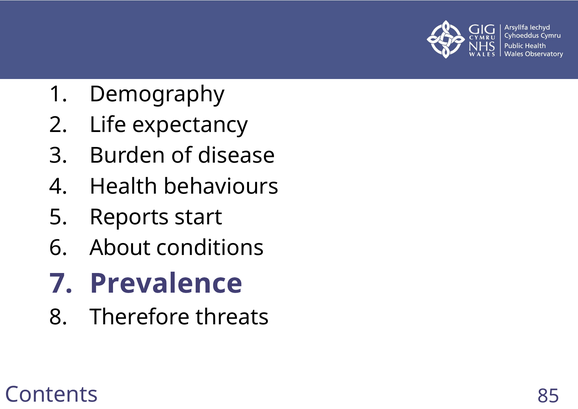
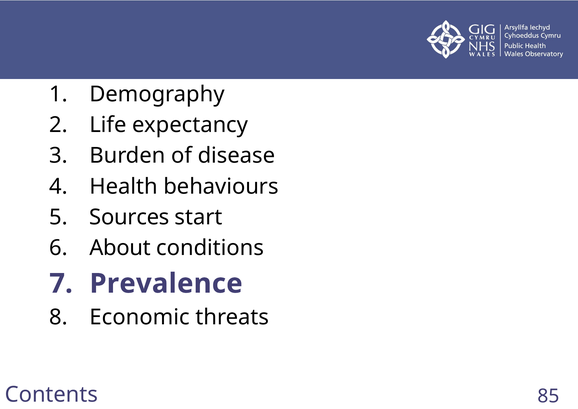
Reports: Reports -> Sources (129, 217)
Therefore: Therefore -> Economic (140, 317)
